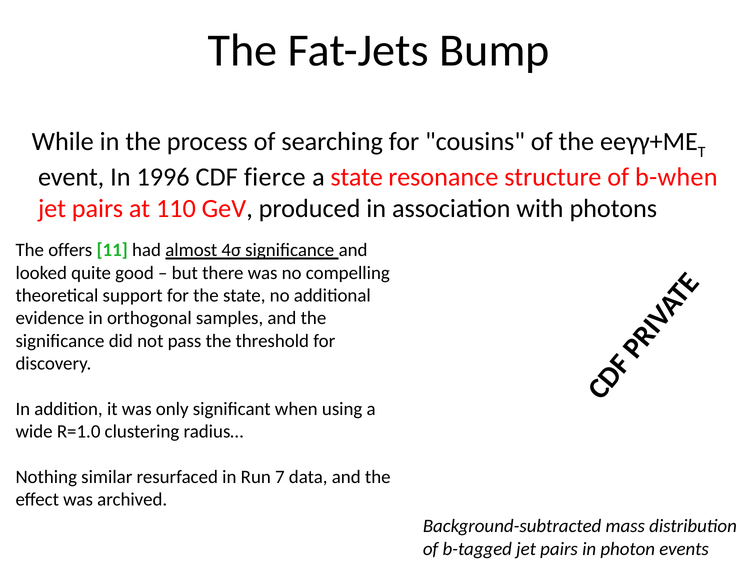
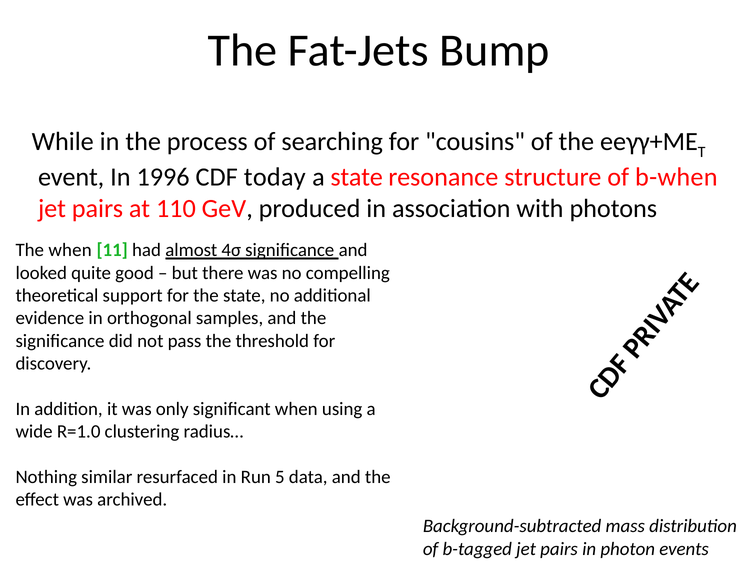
fierce: fierce -> today (275, 177)
The offers: offers -> when (70, 250)
7: 7 -> 5 (280, 477)
